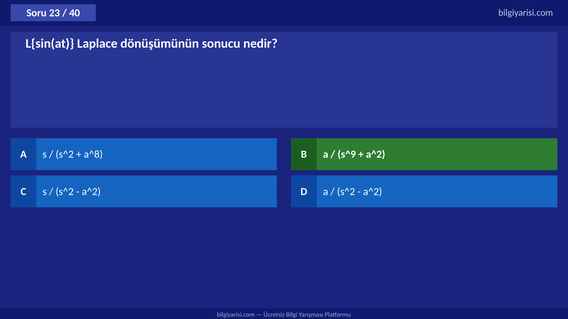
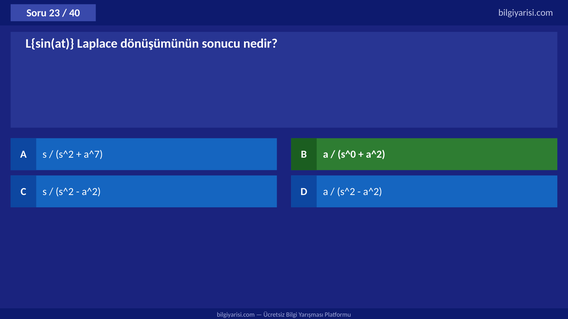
a^8: a^8 -> a^7 (93, 155)
s^9: s^9 -> s^0 (347, 155)
